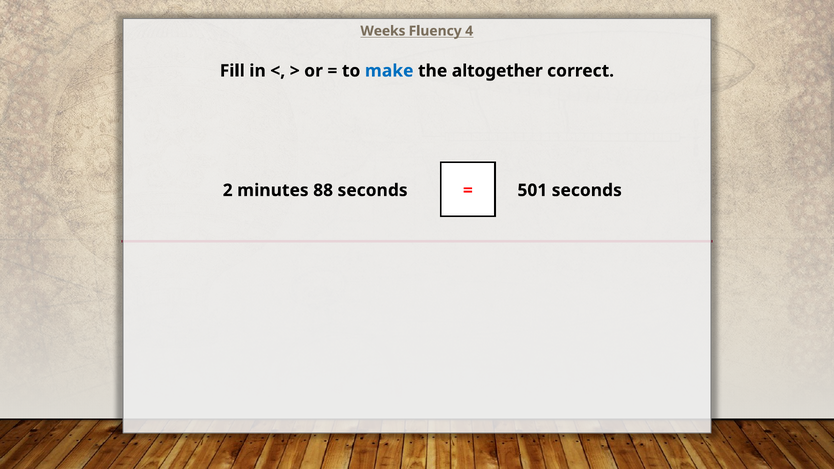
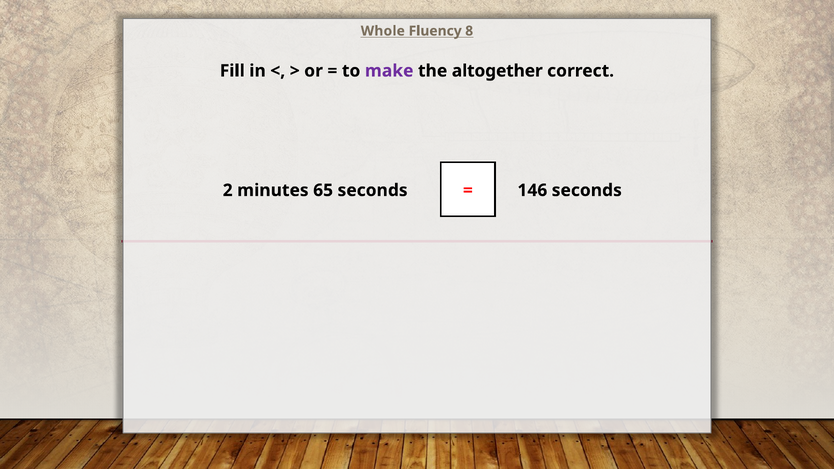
Weeks: Weeks -> Whole (383, 31)
4: 4 -> 8 (469, 31)
make colour: blue -> purple (389, 71)
88: 88 -> 65 (323, 190)
501: 501 -> 146 (532, 190)
